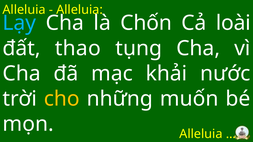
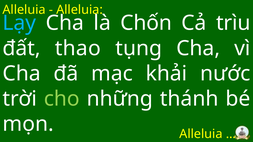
loài: loài -> trìu (233, 23)
cho colour: yellow -> light green (62, 99)
muốn: muốn -> thánh (189, 99)
